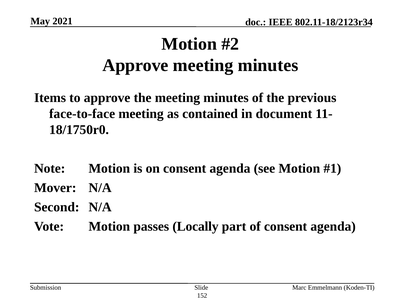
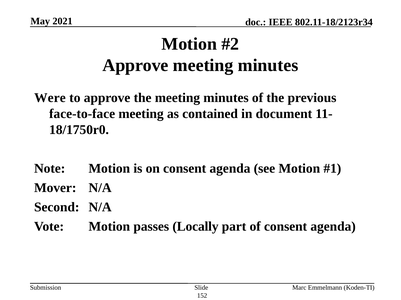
Items: Items -> Were (50, 98)
